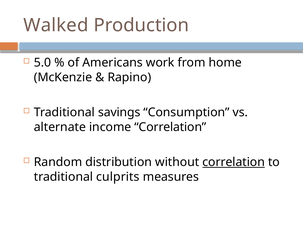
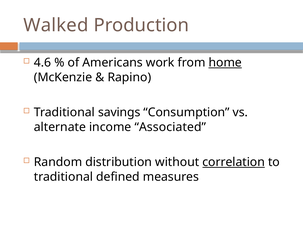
5.0: 5.0 -> 4.6 (43, 63)
home underline: none -> present (225, 63)
income Correlation: Correlation -> Associated (170, 127)
culprits: culprits -> defined (118, 177)
